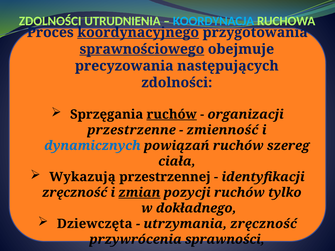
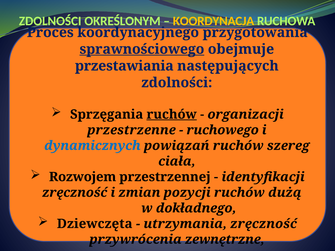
UTRUDNIENIA: UTRUDNIENIA -> OKREŚLONYM (122, 21)
KOORDYNACJA colour: light blue -> yellow (214, 21)
koordynacyjnego underline: present -> none (138, 32)
precyzowania: precyzowania -> przestawiania (124, 66)
zmienność: zmienność -> ruchowego (223, 130)
Wykazują: Wykazują -> Rozwojem (83, 177)
zmian underline: present -> none (139, 193)
tylko: tylko -> dużą (285, 193)
sprawności: sprawności -> zewnętrzne (225, 240)
